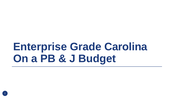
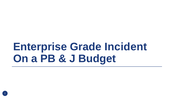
Carolina: Carolina -> Incident (126, 47)
